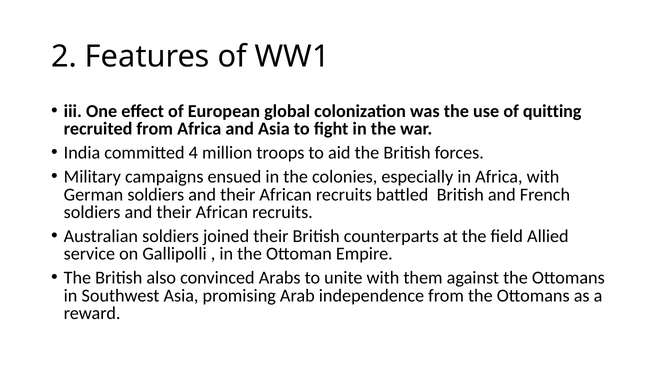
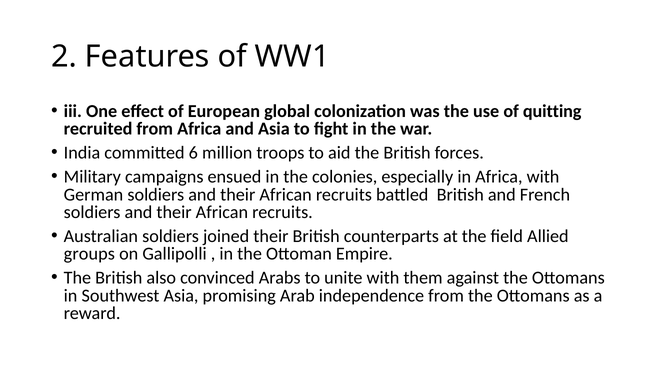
4: 4 -> 6 (193, 153)
service: service -> groups (89, 254)
